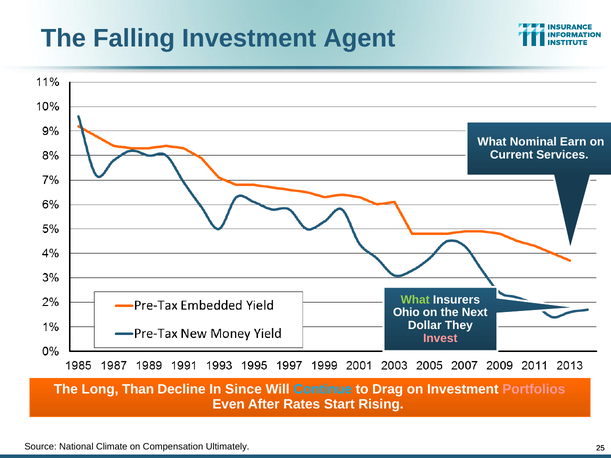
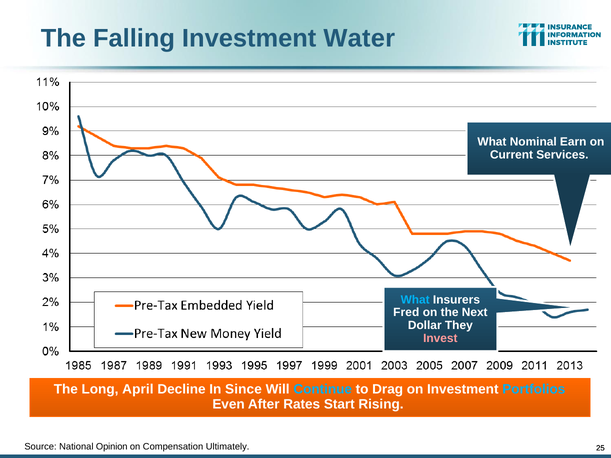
Agent: Agent -> Water (359, 38)
What colour: light green -> light blue (415, 300)
Ohio: Ohio -> Fred (406, 313)
Than: Than -> April (138, 390)
Portfolios colour: pink -> light blue (534, 390)
Climate: Climate -> Opinion (112, 447)
